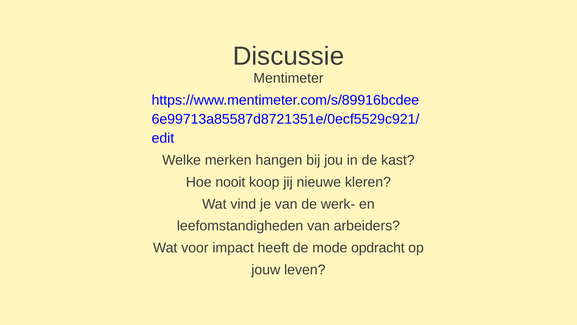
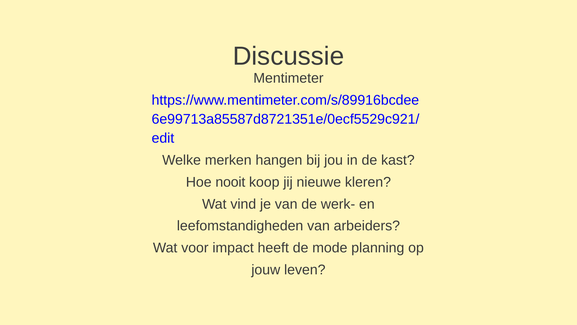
opdracht: opdracht -> planning (378, 248)
